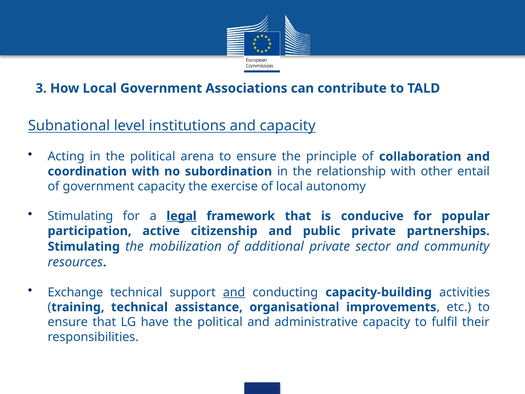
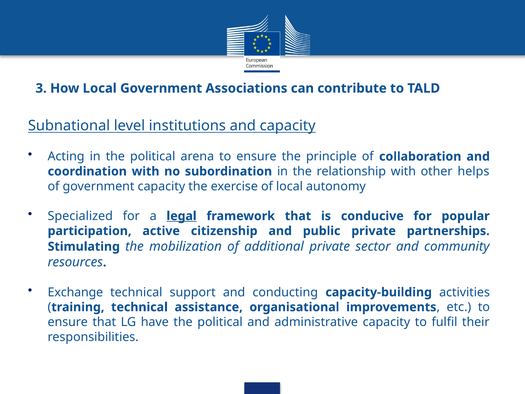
entail: entail -> helps (473, 171)
Stimulating: Stimulating -> Specialized (80, 216)
and underline: present -> none (234, 292)
